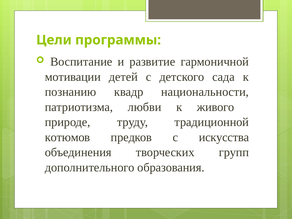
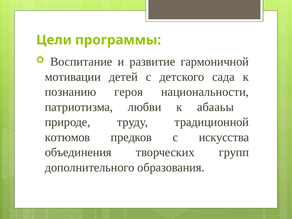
квадр: квадр -> героя (129, 92)
живого: живого -> абааьы (215, 107)
